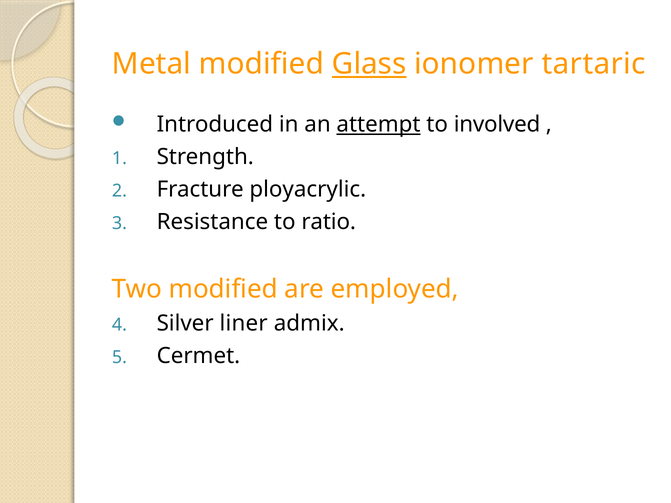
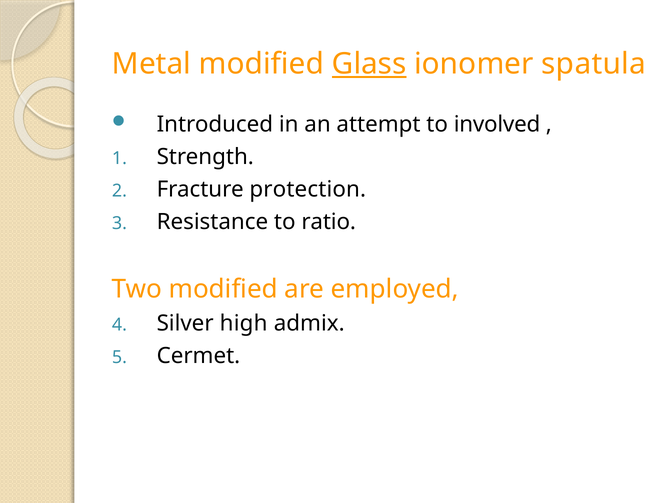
tartaric: tartaric -> spatula (594, 64)
attempt underline: present -> none (379, 125)
ployacrylic: ployacrylic -> protection (308, 189)
liner: liner -> high (244, 324)
